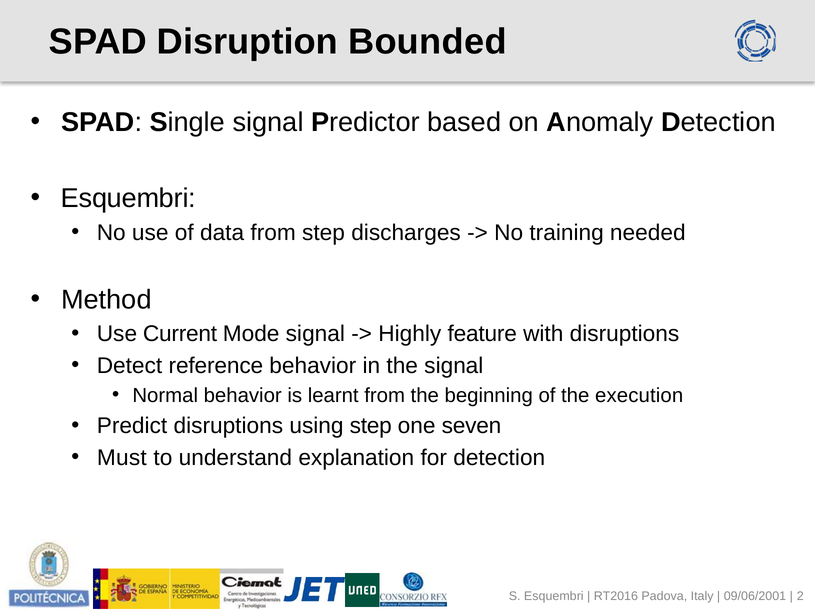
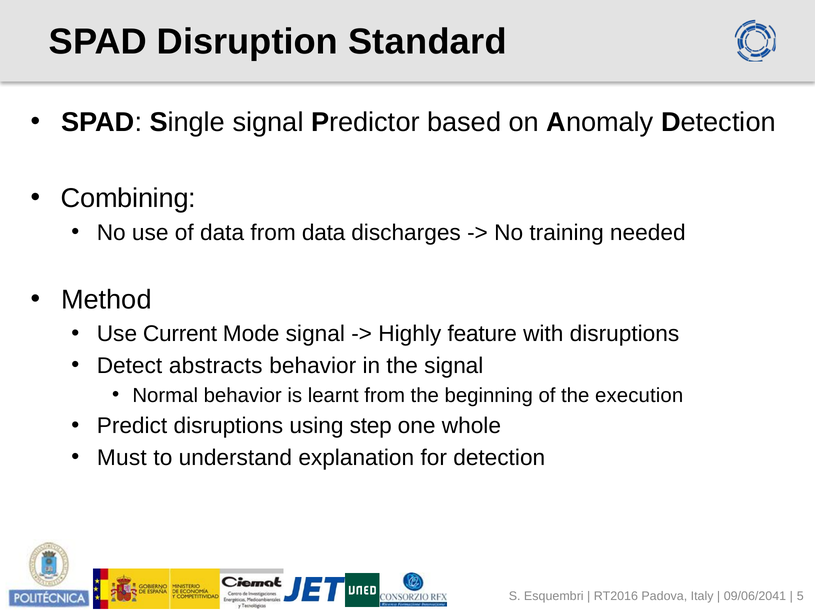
Bounded: Bounded -> Standard (427, 42)
Esquembri: Esquembri -> Combining (128, 199)
from step: step -> data (324, 233)
reference: reference -> abstracts (216, 366)
seven: seven -> whole (471, 426)
09/06/2001: 09/06/2001 -> 09/06/2041 (755, 596)
2: 2 -> 5 (800, 596)
